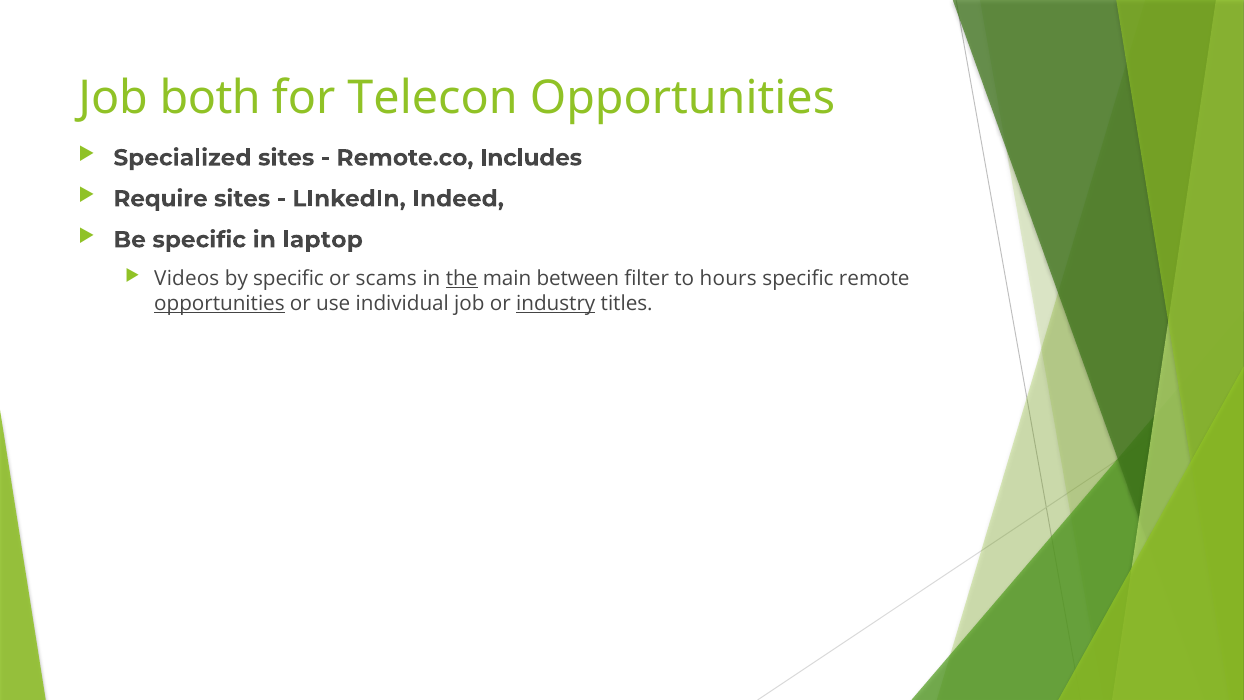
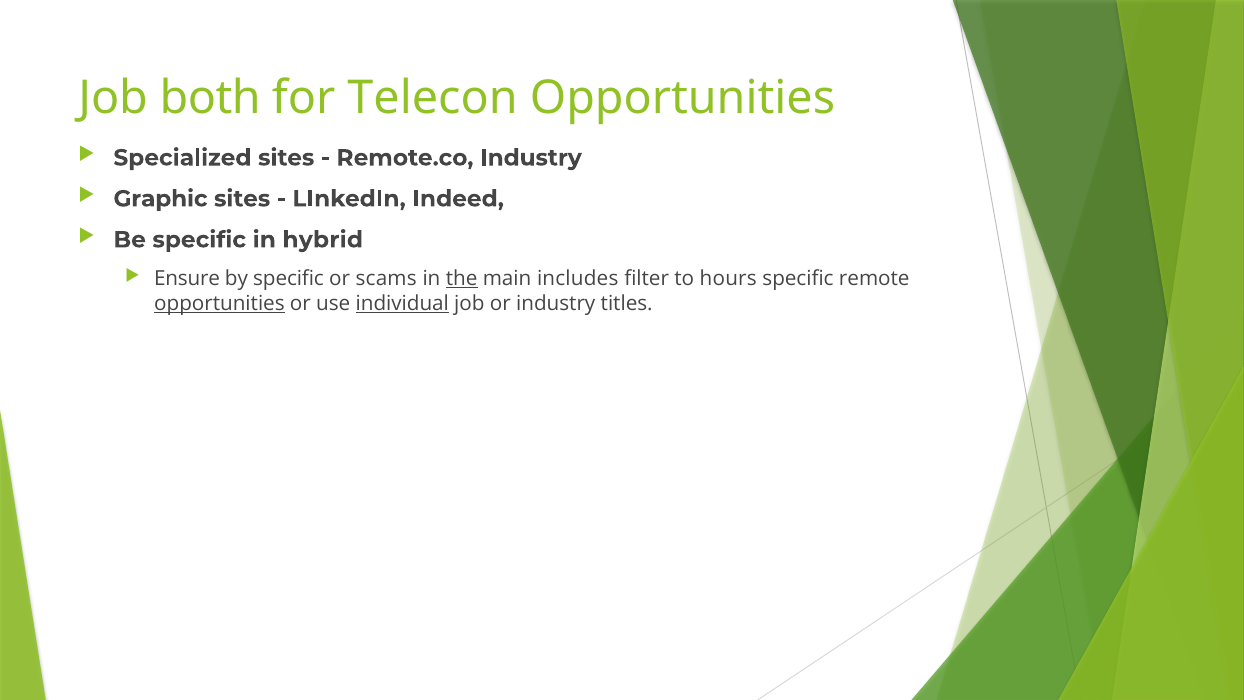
Remote.co Includes: Includes -> Industry (531, 158)
Require: Require -> Graphic (161, 199)
laptop: laptop -> hybrid (323, 240)
Videos: Videos -> Ensure (187, 279)
between: between -> includes (578, 279)
individual underline: none -> present (402, 304)
industry underline: present -> none (556, 304)
